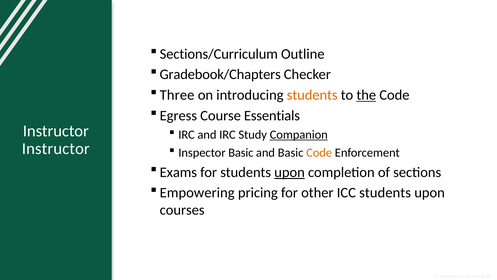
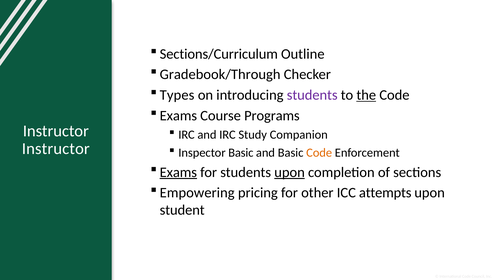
Gradebook/Chapters: Gradebook/Chapters -> Gradebook/Through (220, 74)
Three: Three -> Types (177, 95)
students colour: orange -> purple (312, 95)
Egress: Egress -> Exams (178, 115)
Essentials: Essentials -> Programs (272, 115)
Companion underline: present -> none (299, 135)
Exams underline: none -> present (178, 172)
ICC students: students -> attempts (385, 192)
courses: courses -> student (182, 210)
